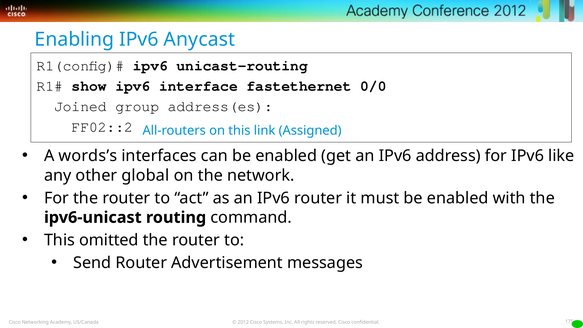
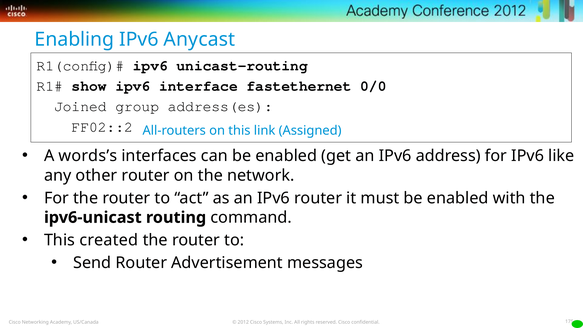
other global: global -> router (145, 175)
omitted: omitted -> created (109, 240)
